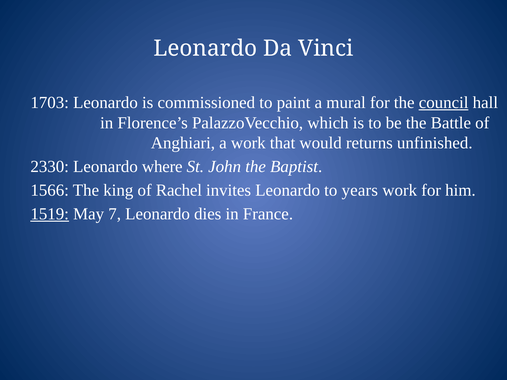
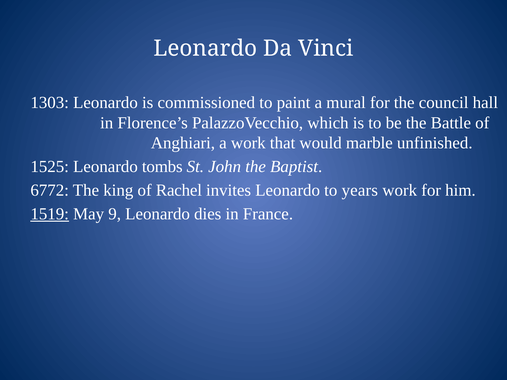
1703: 1703 -> 1303 (50, 103)
council underline: present -> none (444, 103)
returns: returns -> marble (369, 143)
2330: 2330 -> 1525 (50, 167)
where: where -> tombs (162, 167)
1566: 1566 -> 6772 (50, 190)
7: 7 -> 9 (115, 214)
